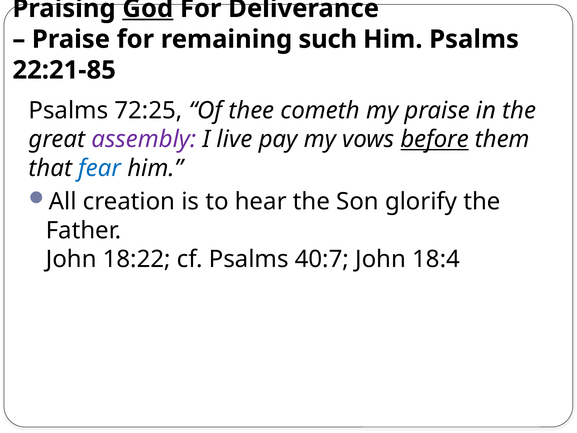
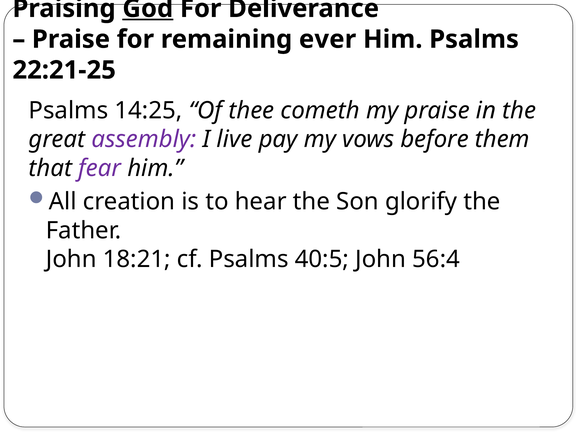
such: such -> ever (328, 39)
22:21-85: 22:21-85 -> 22:21-25 (64, 70)
72:25: 72:25 -> 14:25 (148, 110)
before underline: present -> none (435, 139)
fear colour: blue -> purple (100, 168)
18:22: 18:22 -> 18:21 (137, 259)
40:7: 40:7 -> 40:5 (322, 259)
18:4: 18:4 -> 56:4 (436, 259)
